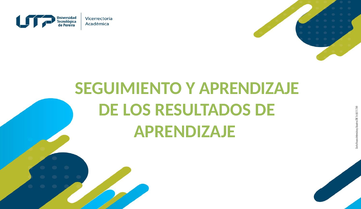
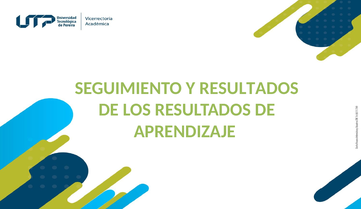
Y APRENDIZAJE: APRENDIZAJE -> RESULTADOS (249, 88)
